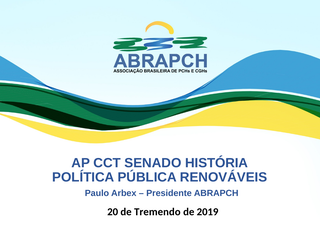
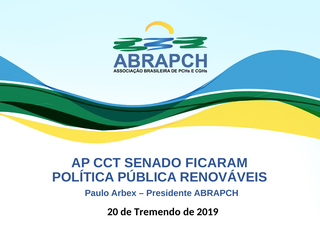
HISTÓRIA: HISTÓRIA -> FICARAM (217, 163)
